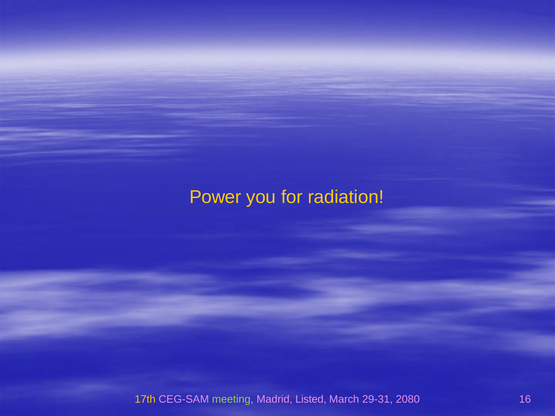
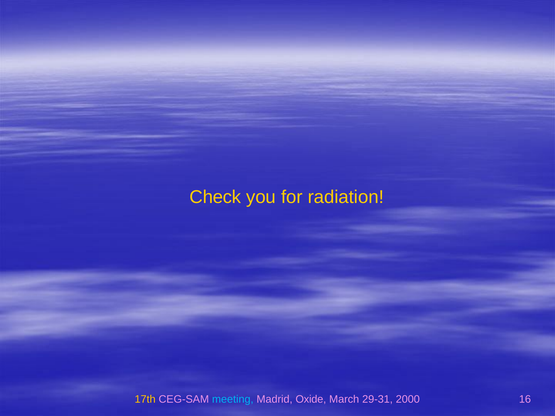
Power: Power -> Check (215, 197)
meeting colour: light green -> light blue (233, 399)
Listed: Listed -> Oxide (311, 399)
2080: 2080 -> 2000 (408, 399)
